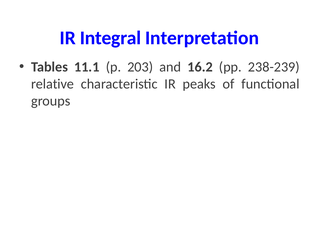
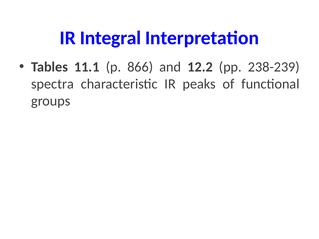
203: 203 -> 866 (140, 67)
16.2: 16.2 -> 12.2 (200, 67)
relative: relative -> spectra (52, 84)
